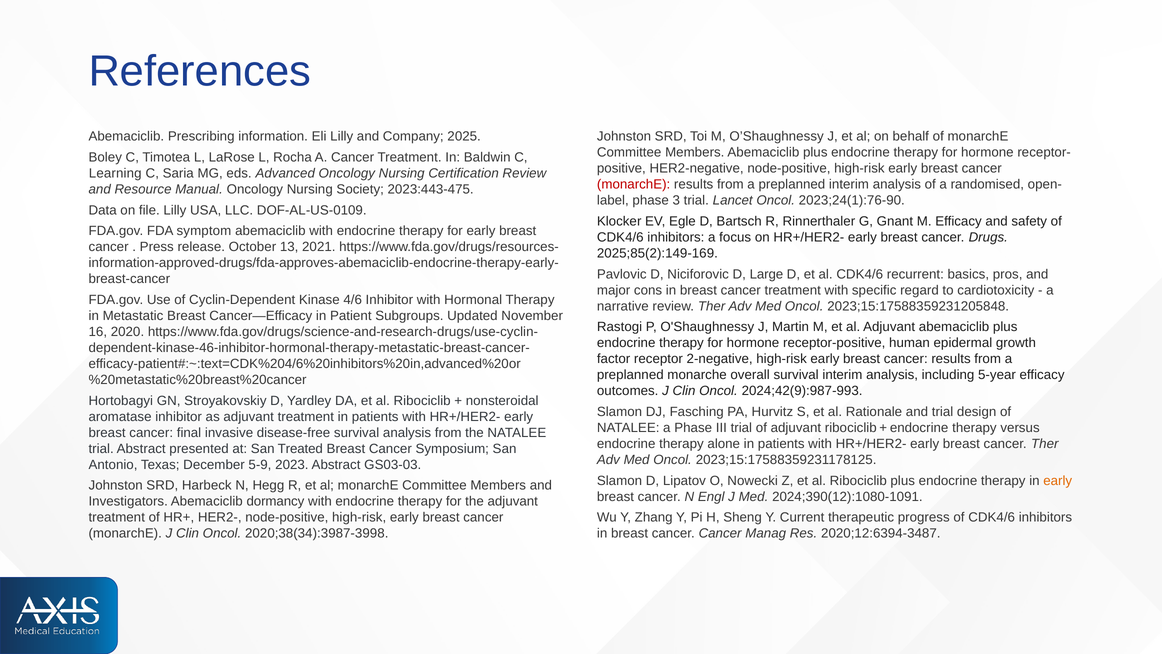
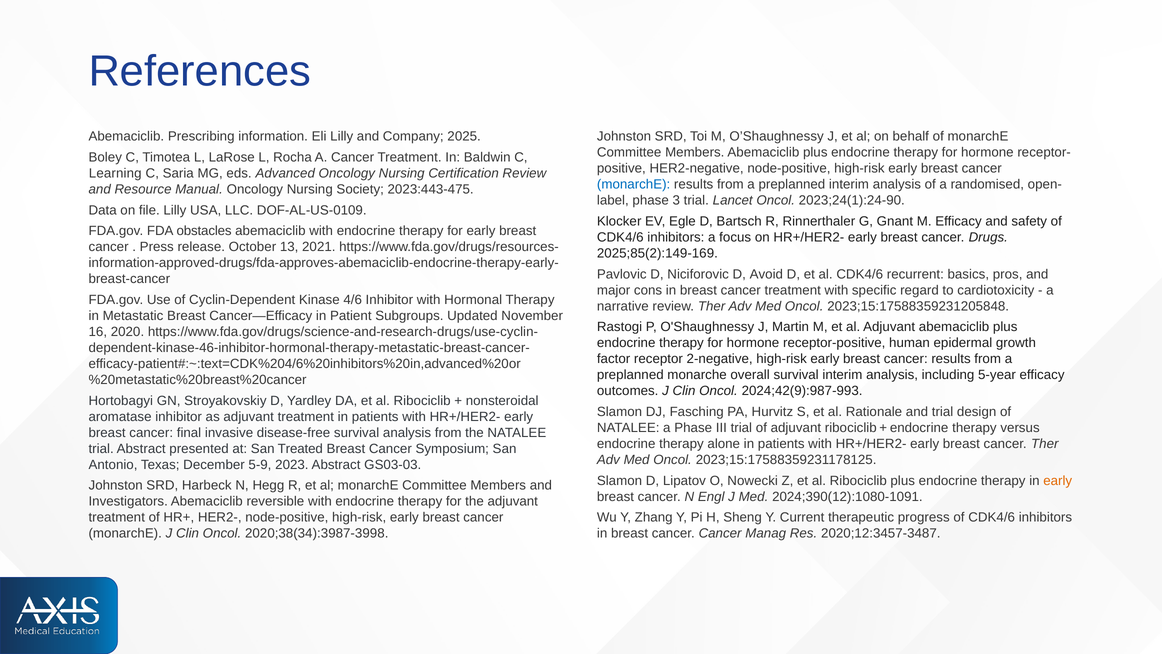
monarchE colour: red -> blue (634, 184)
2023;24(1):76-90: 2023;24(1):76-90 -> 2023;24(1):24-90 (852, 200)
symptom: symptom -> obstacles (204, 231)
Large: Large -> Avoid (766, 274)
dormancy: dormancy -> reversible (275, 501)
2020;12:6394-3487: 2020;12:6394-3487 -> 2020;12:3457-3487 (881, 533)
